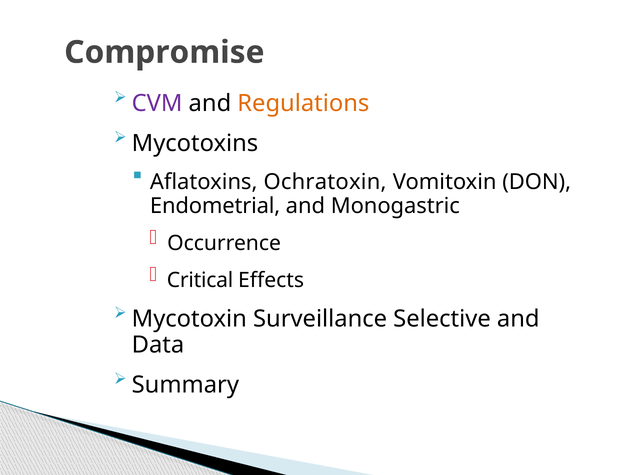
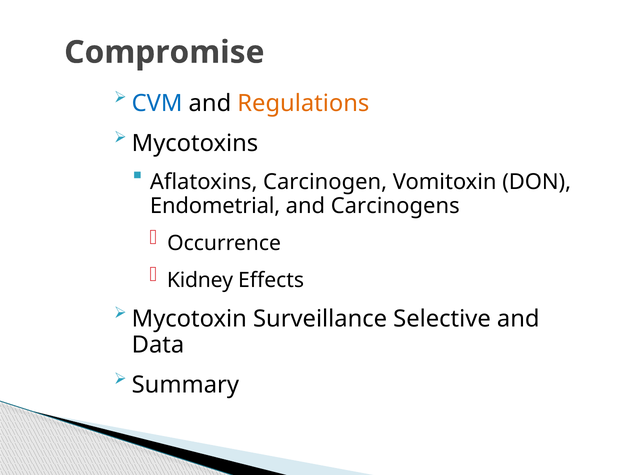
CVM colour: purple -> blue (157, 103)
Ochratoxin: Ochratoxin -> Carcinogen (325, 182)
Monogastric: Monogastric -> Carcinogens (395, 206)
Critical: Critical -> Kidney (200, 280)
